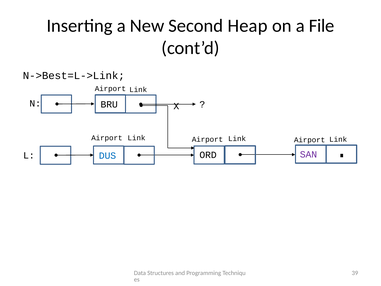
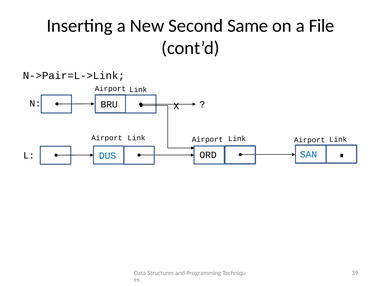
Heap: Heap -> Same (248, 26)
N->Best=L->Link: N->Best=L->Link -> N->Pair=L->Link (74, 76)
SAN colour: purple -> blue (308, 154)
